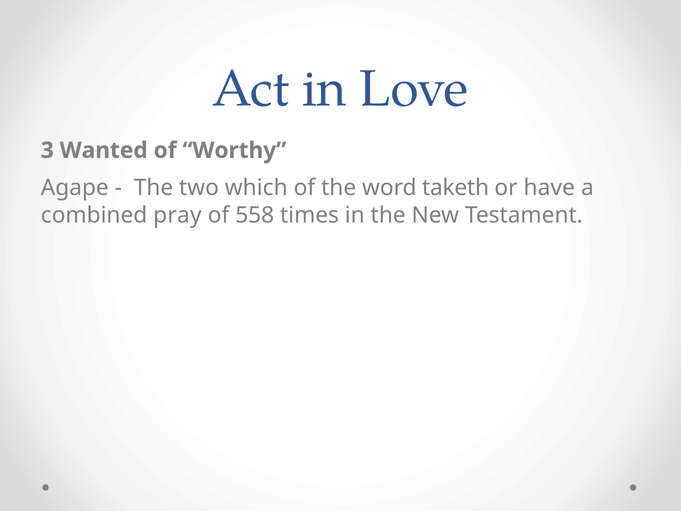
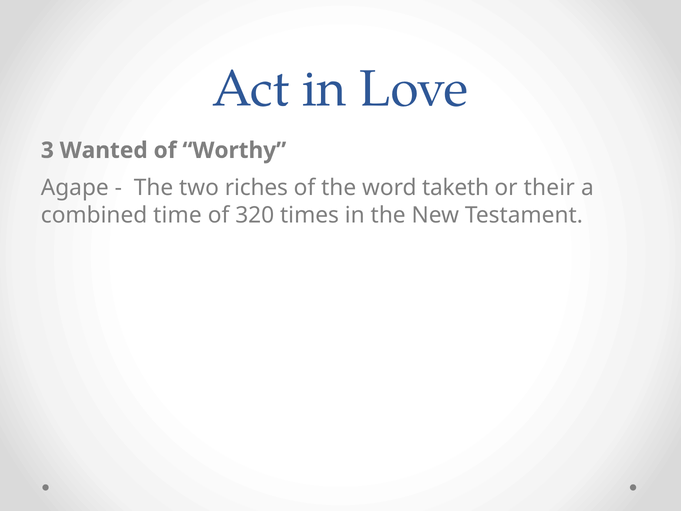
which: which -> riches (256, 188)
have: have -> their (549, 188)
pray: pray -> time (177, 215)
558: 558 -> 320 (255, 215)
